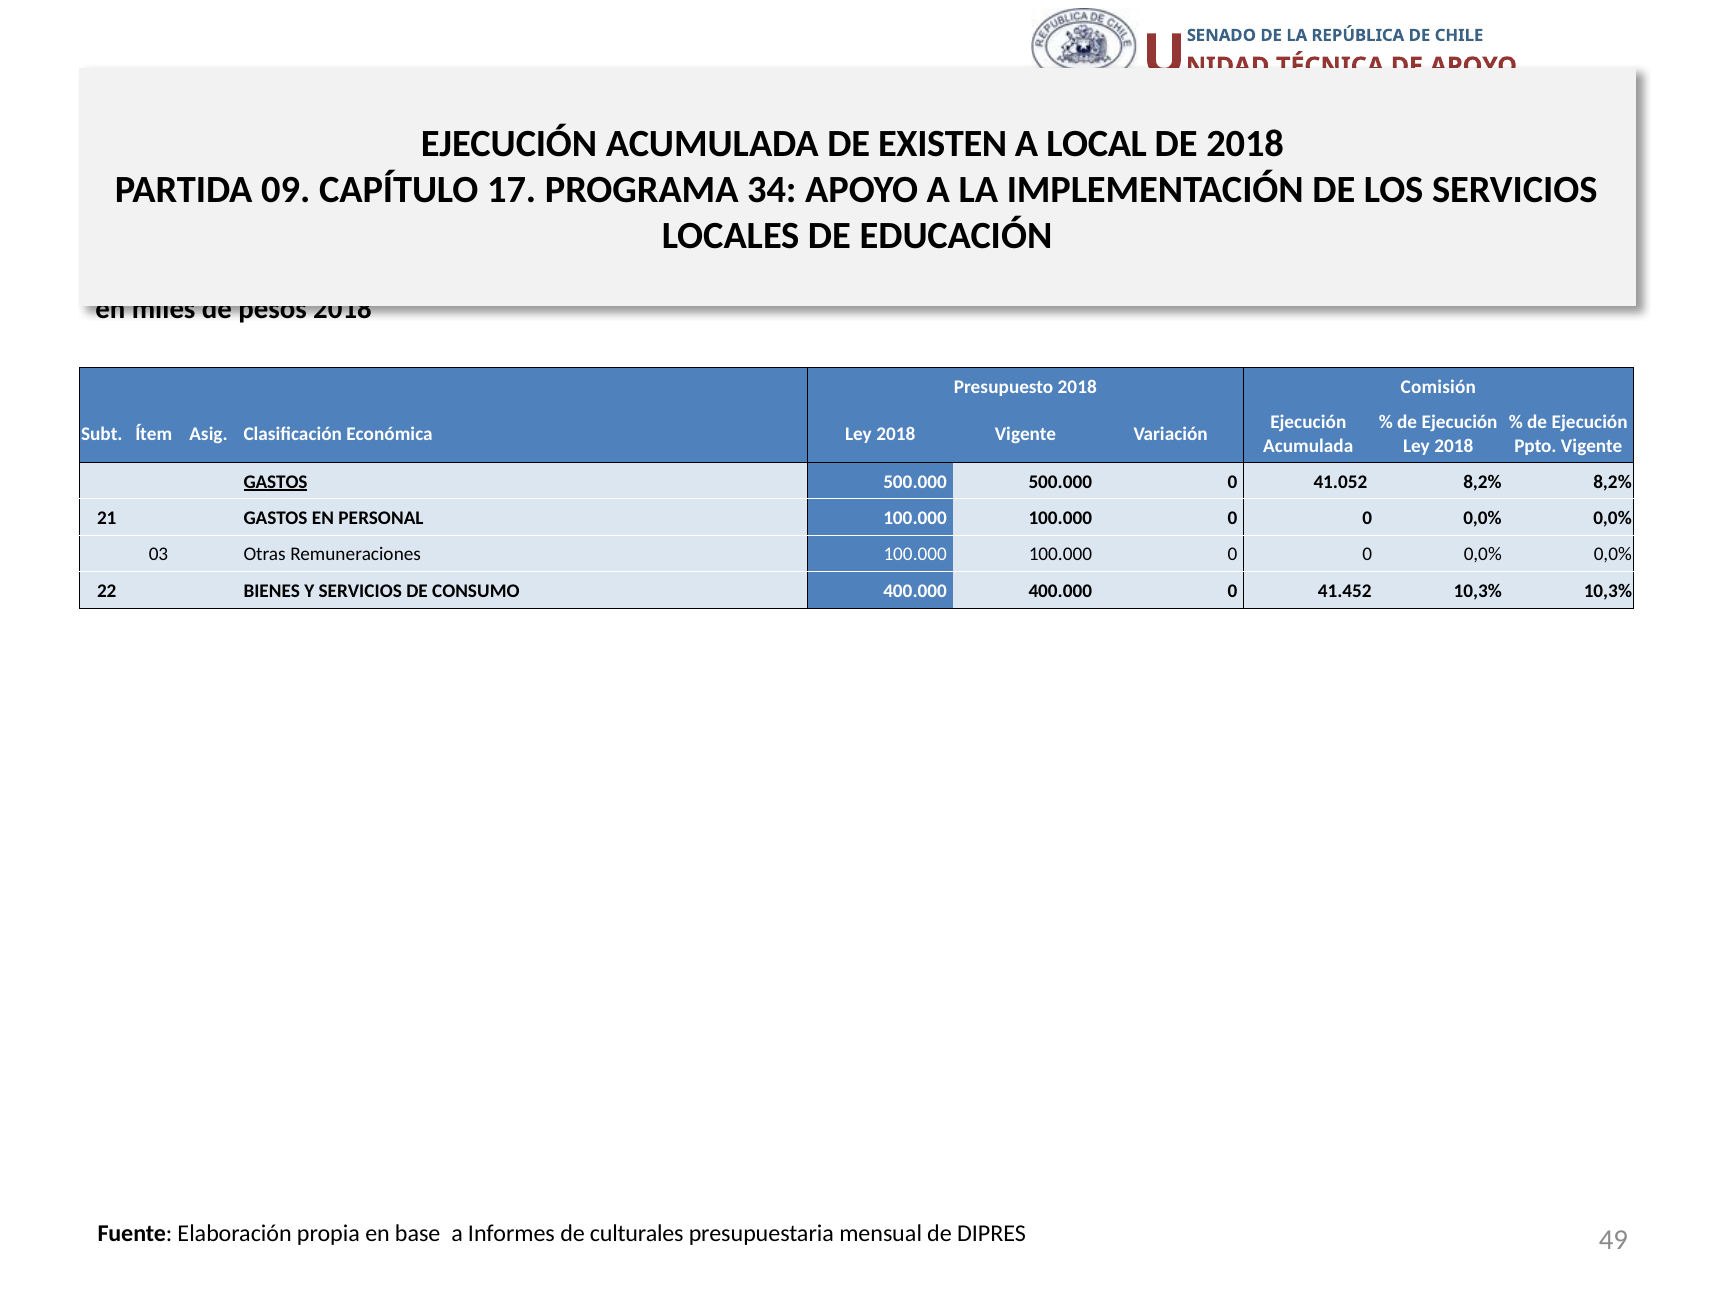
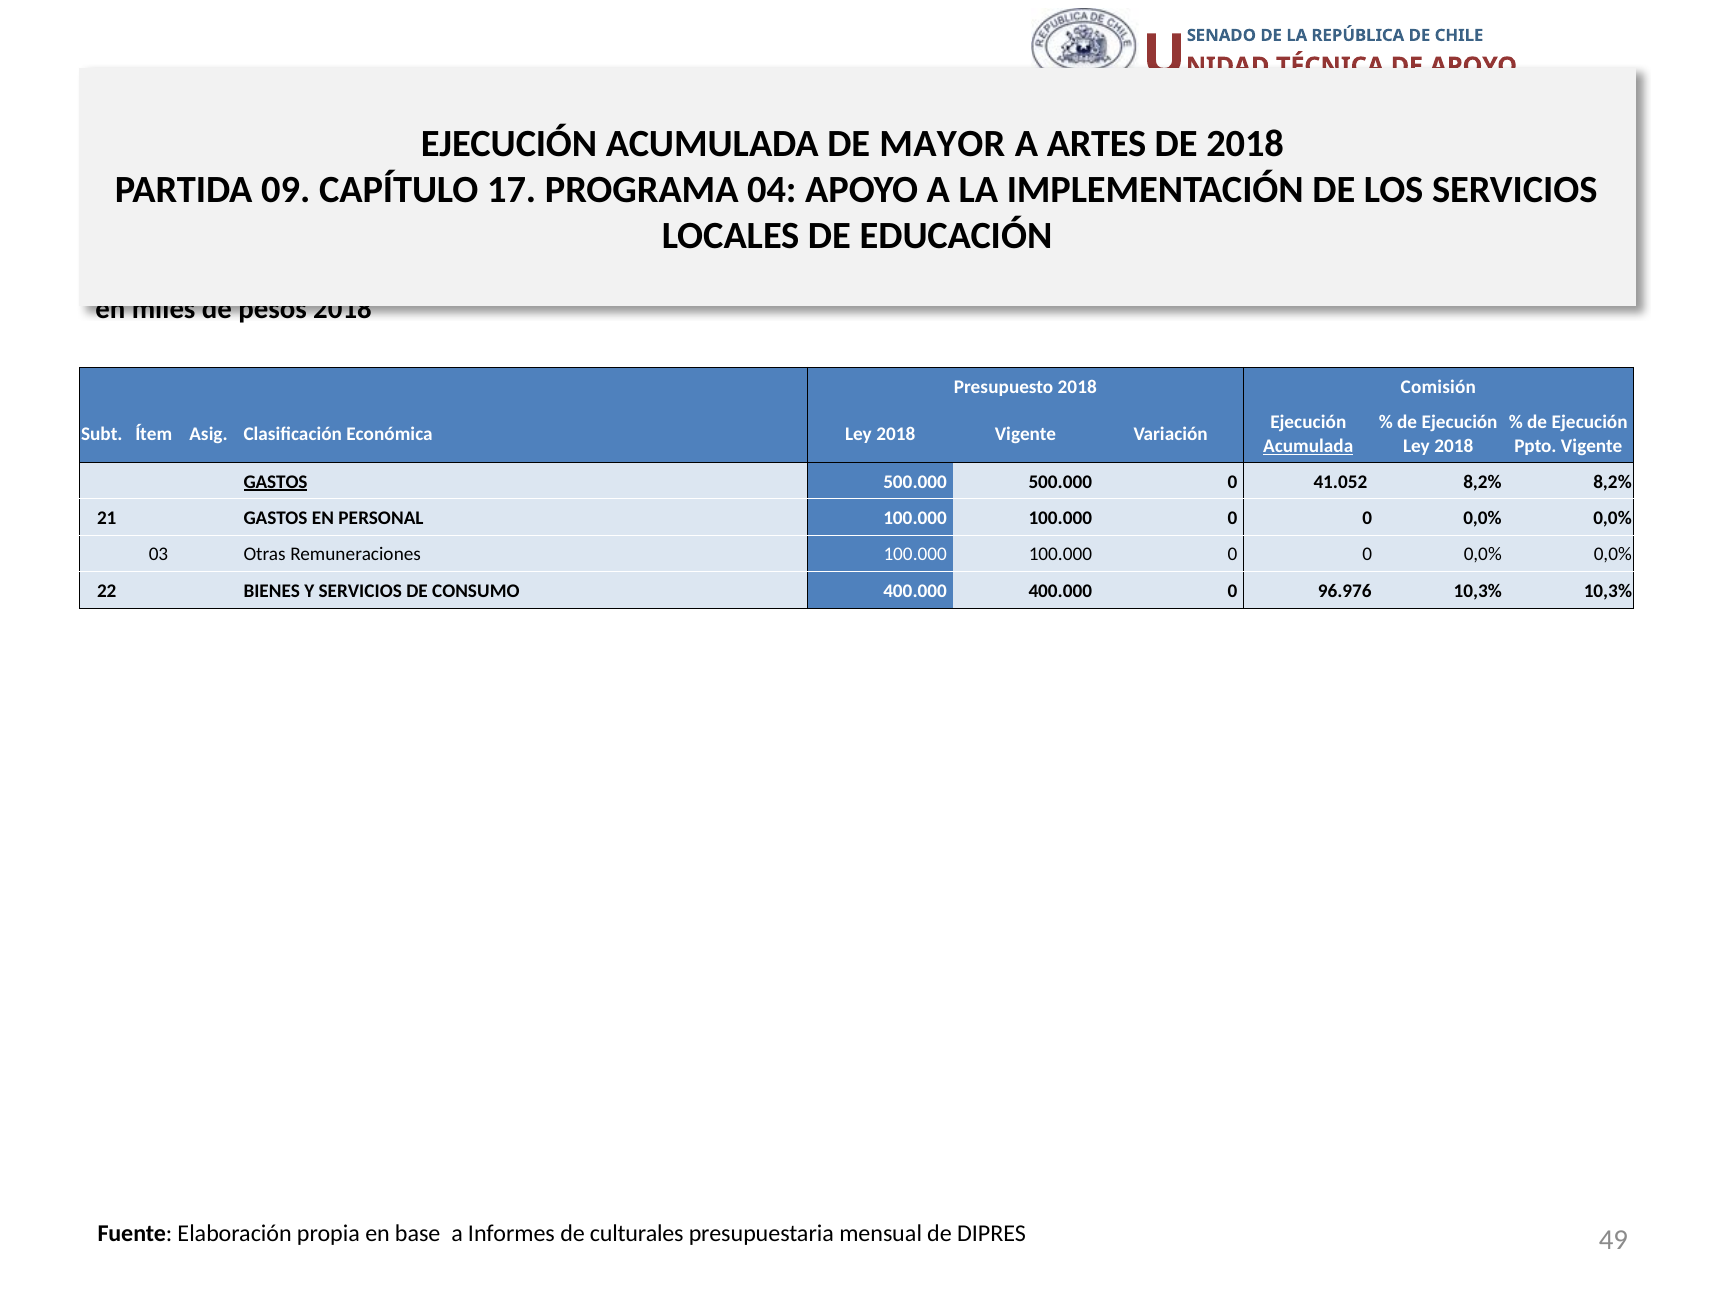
EXISTEN: EXISTEN -> MAYOR (942, 144)
LOCAL: LOCAL -> ARTES (1097, 144)
34: 34 -> 04 (772, 190)
Acumulada underline: none -> present (1308, 446)
41.452: 41.452 -> 96.976 (1345, 591)
